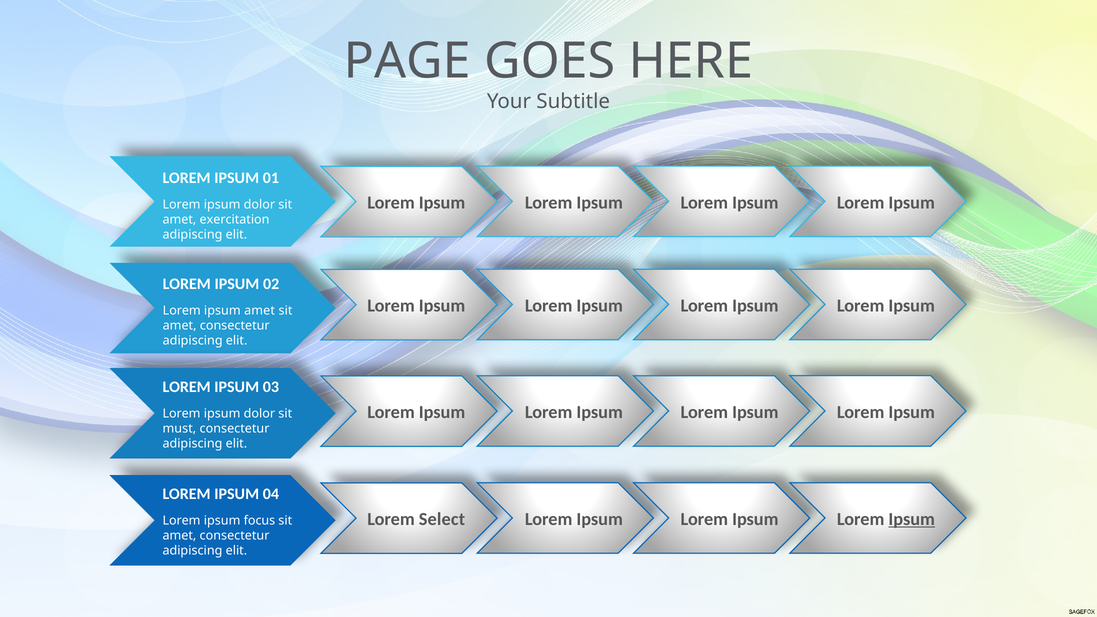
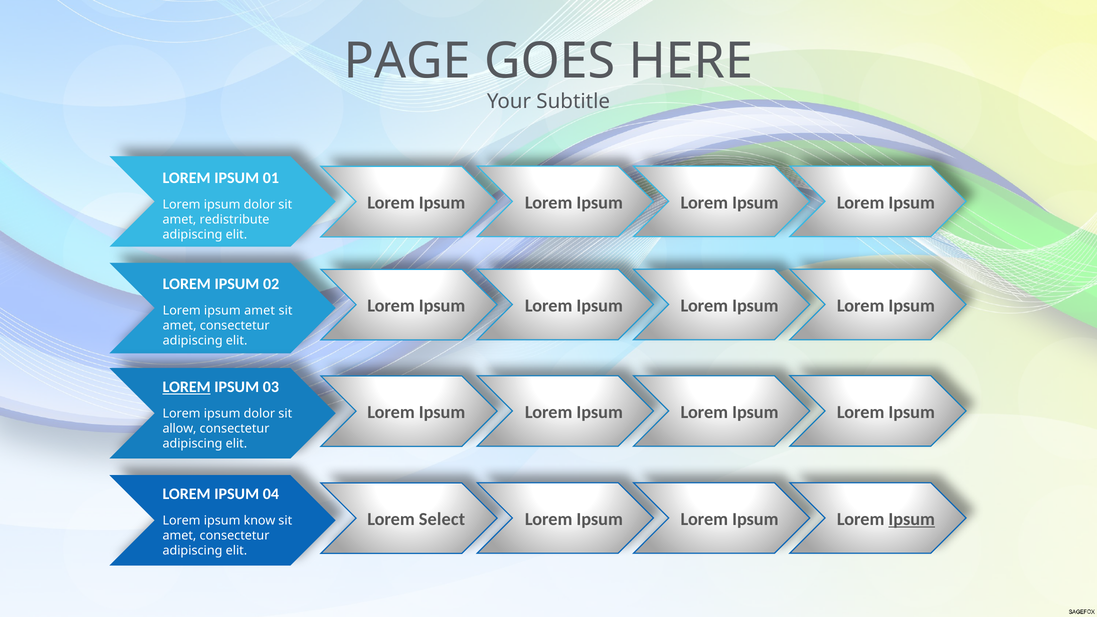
exercitation: exercitation -> redistribute (235, 220)
LOREM underline: none -> present (187, 387)
must: must -> allow (179, 429)
focus: focus -> know (259, 521)
